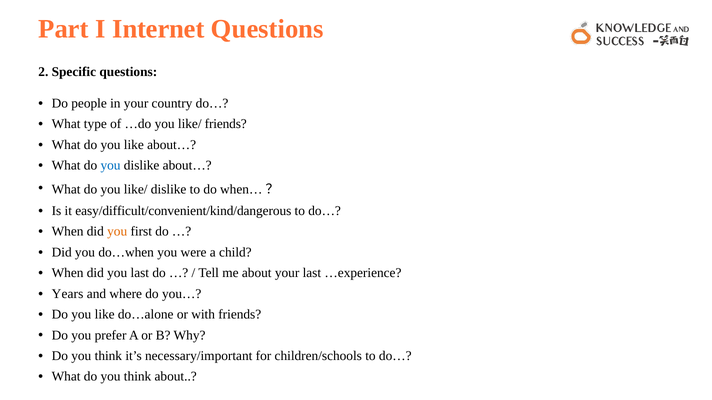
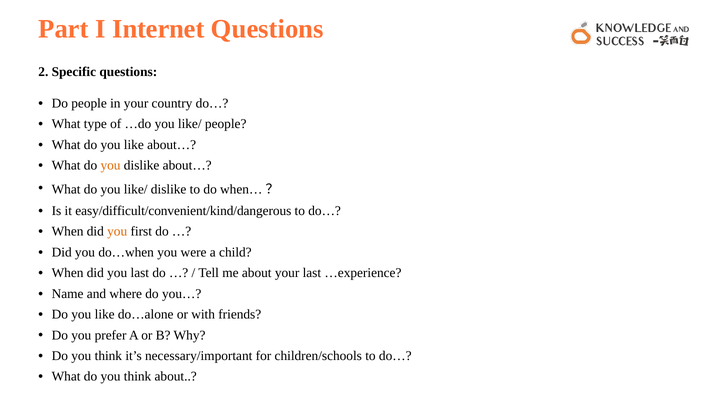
like/ friends: friends -> people (226, 124)
you colour: blue -> orange (111, 166)
Years: Years -> Name (68, 294)
